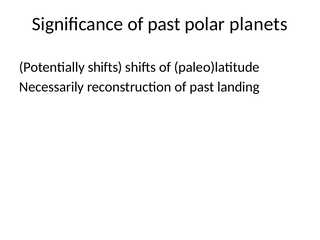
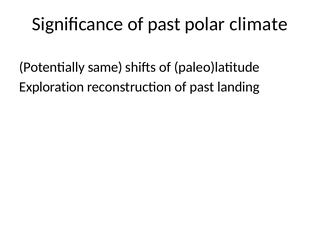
planets: planets -> climate (258, 24)
Potentially shifts: shifts -> same (105, 67)
Necessarily: Necessarily -> Exploration (52, 87)
